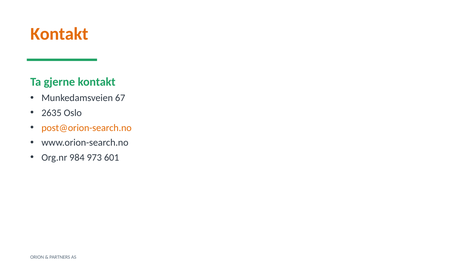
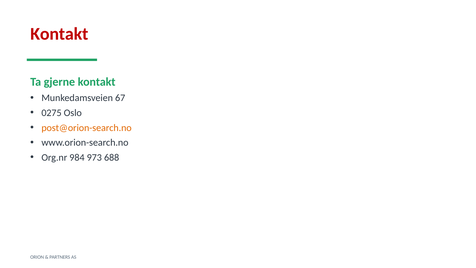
Kontakt colour: orange -> red (59, 34)
2635: 2635 -> 0275 (51, 113)
601: 601 -> 688 (112, 157)
